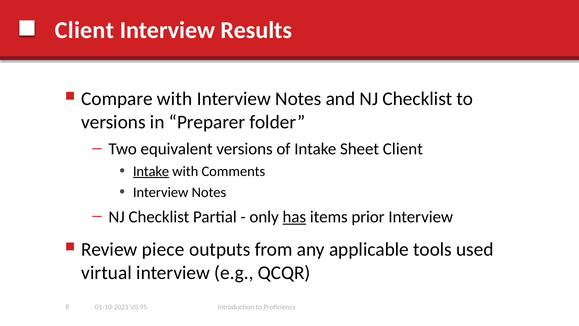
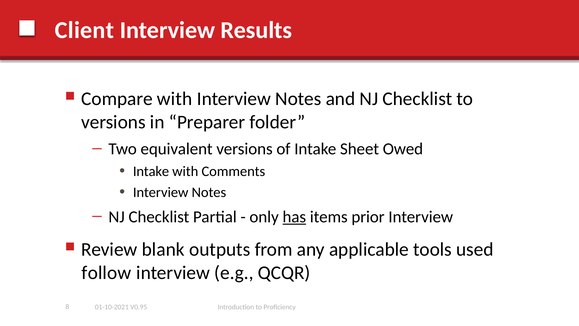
Sheet Client: Client -> Owed (403, 149)
Intake underline: present -> none (151, 171)
piece: piece -> blank (163, 249)
virtual: virtual -> follow (107, 272)
